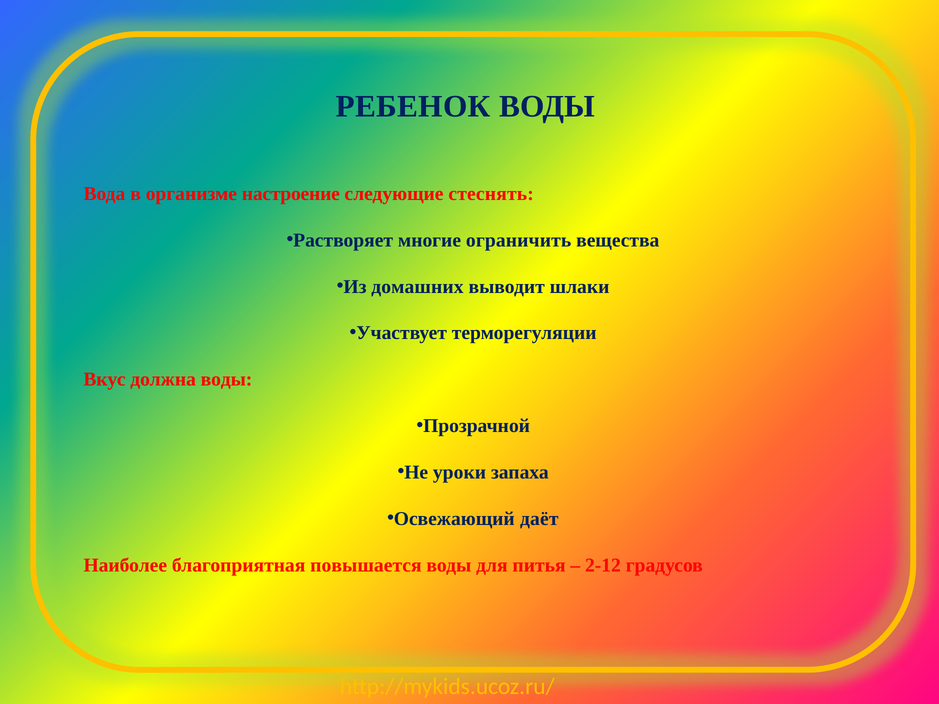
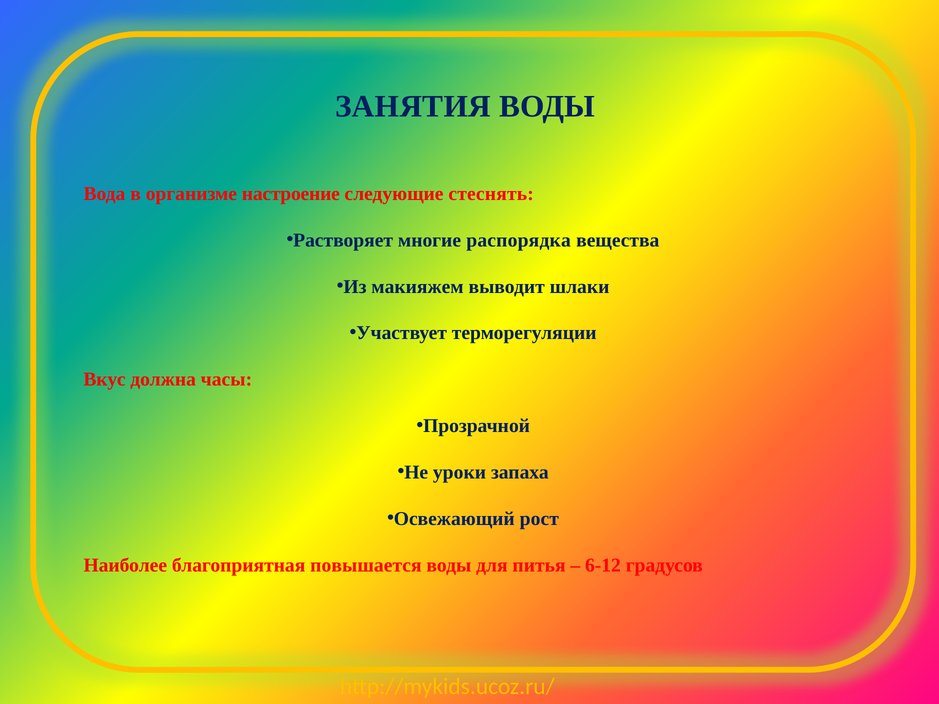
РЕБЕНОК: РЕБЕНОК -> ЗАНЯТИЯ (413, 106)
ограничить: ограничить -> распорядка (519, 240)
домашних: домашних -> макияжем (418, 287)
должна воды: воды -> часы (226, 380)
даёт: даёт -> рост (539, 519)
2-12: 2-12 -> 6-12 (603, 565)
